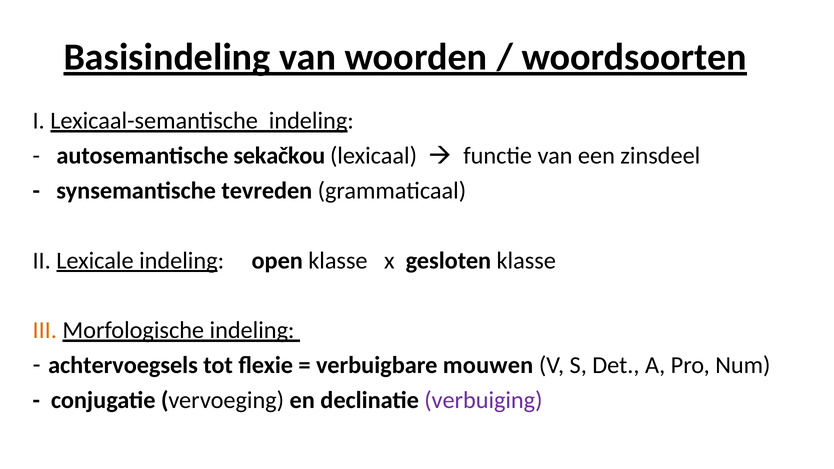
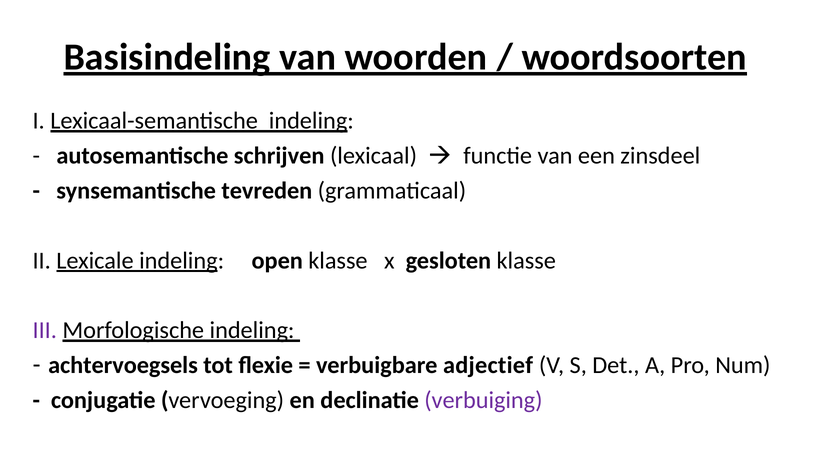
sekačkou: sekačkou -> schrijven (279, 156)
III colour: orange -> purple (45, 330)
mouwen: mouwen -> adjectief (488, 365)
